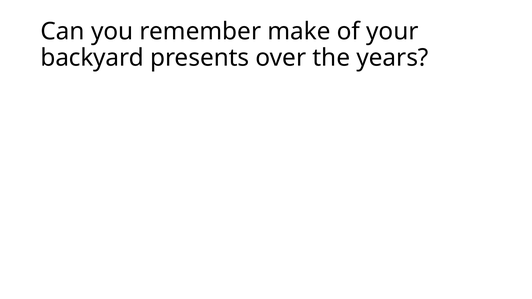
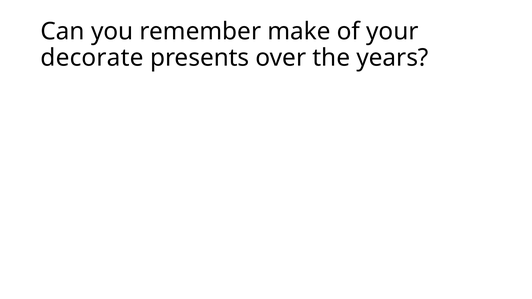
backyard: backyard -> decorate (92, 58)
